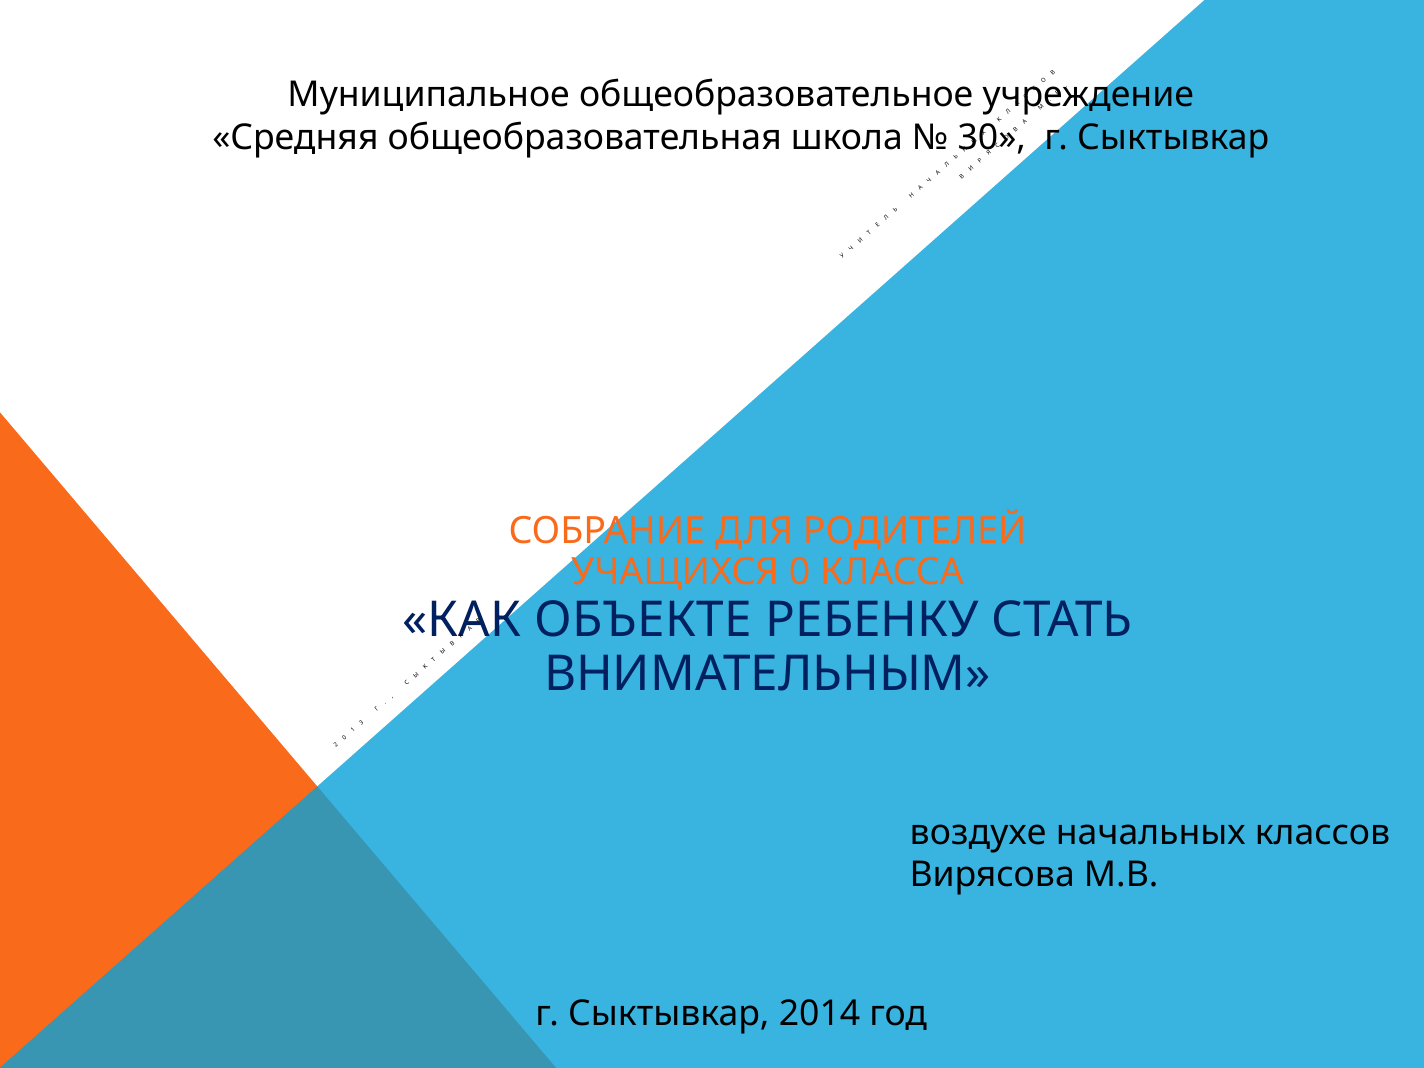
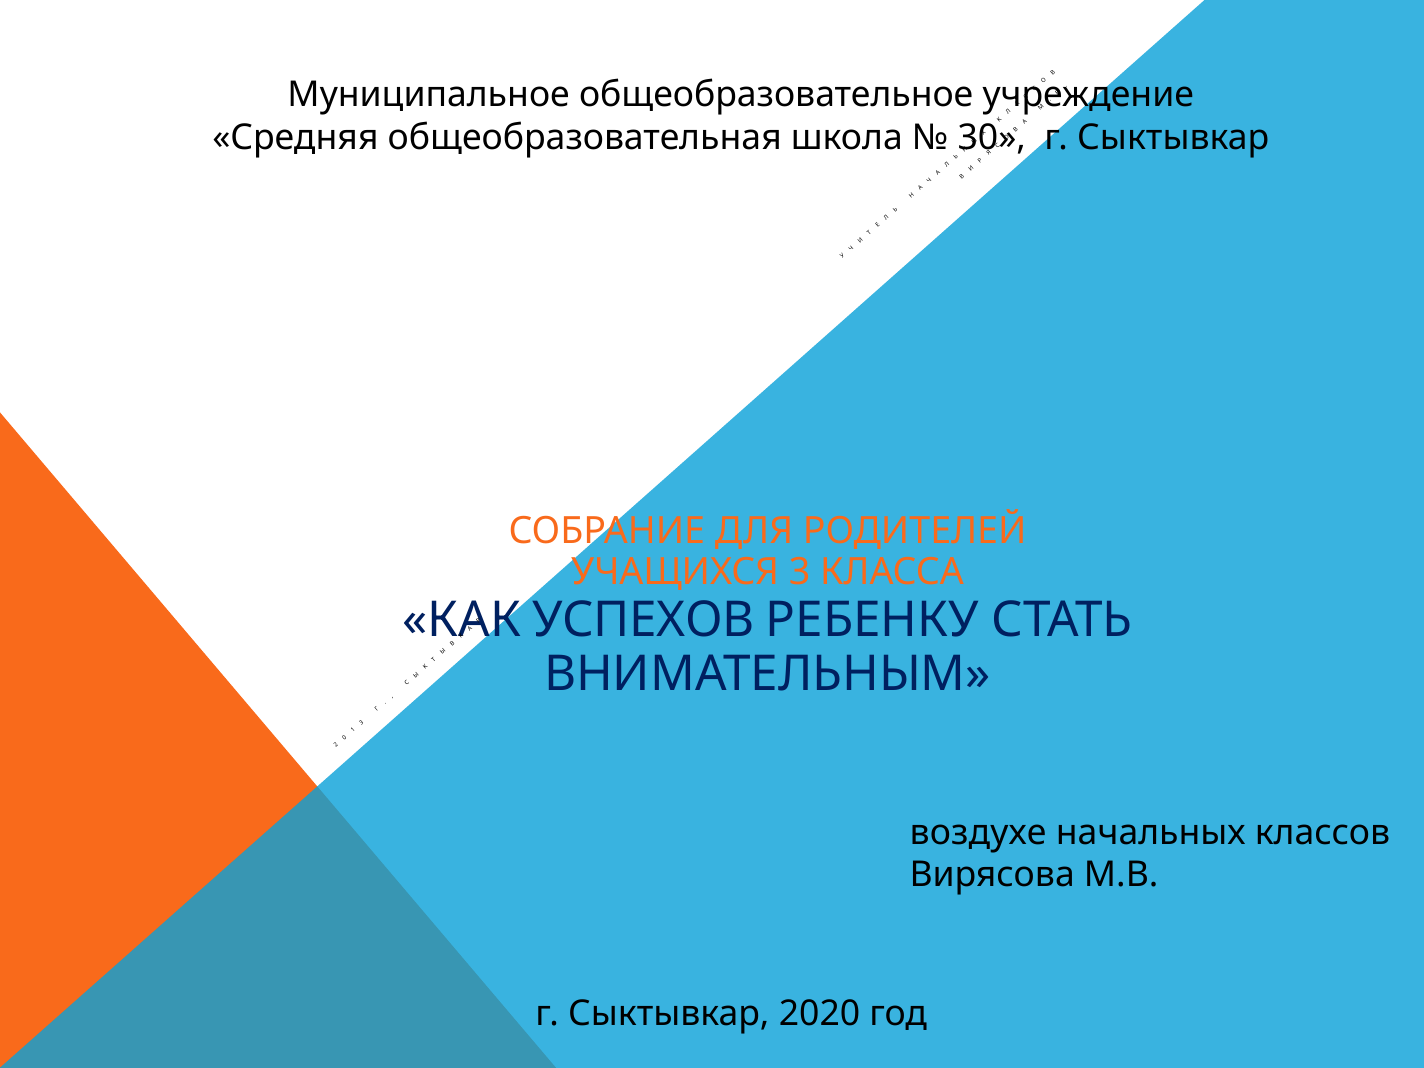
УЧАЩИХСЯ 0: 0 -> 3 (800, 572)
ОБЪЕКТЕ: ОБЪЕКТЕ -> УСПЕХОВ (644, 621)
2014: 2014 -> 2020 (820, 1013)
